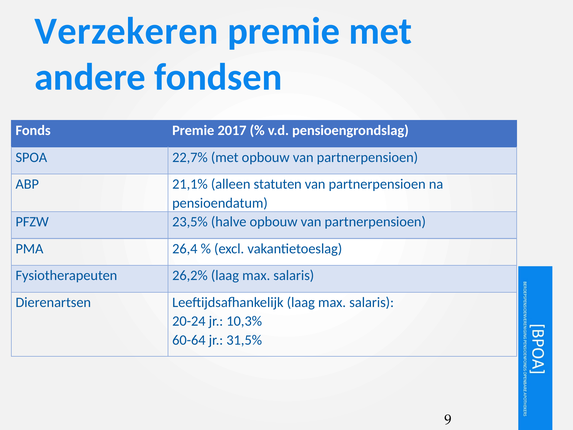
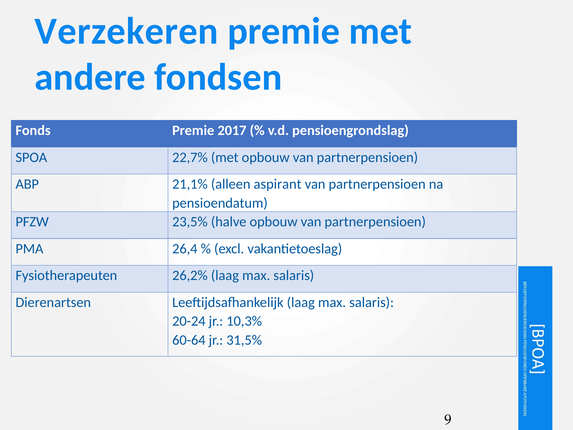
statuten: statuten -> aspirant (278, 184)
